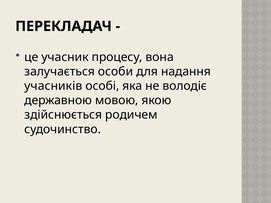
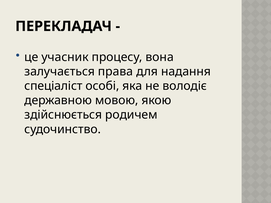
особи: особи -> права (115, 72)
учасників: учасників -> спеціаліст (53, 86)
